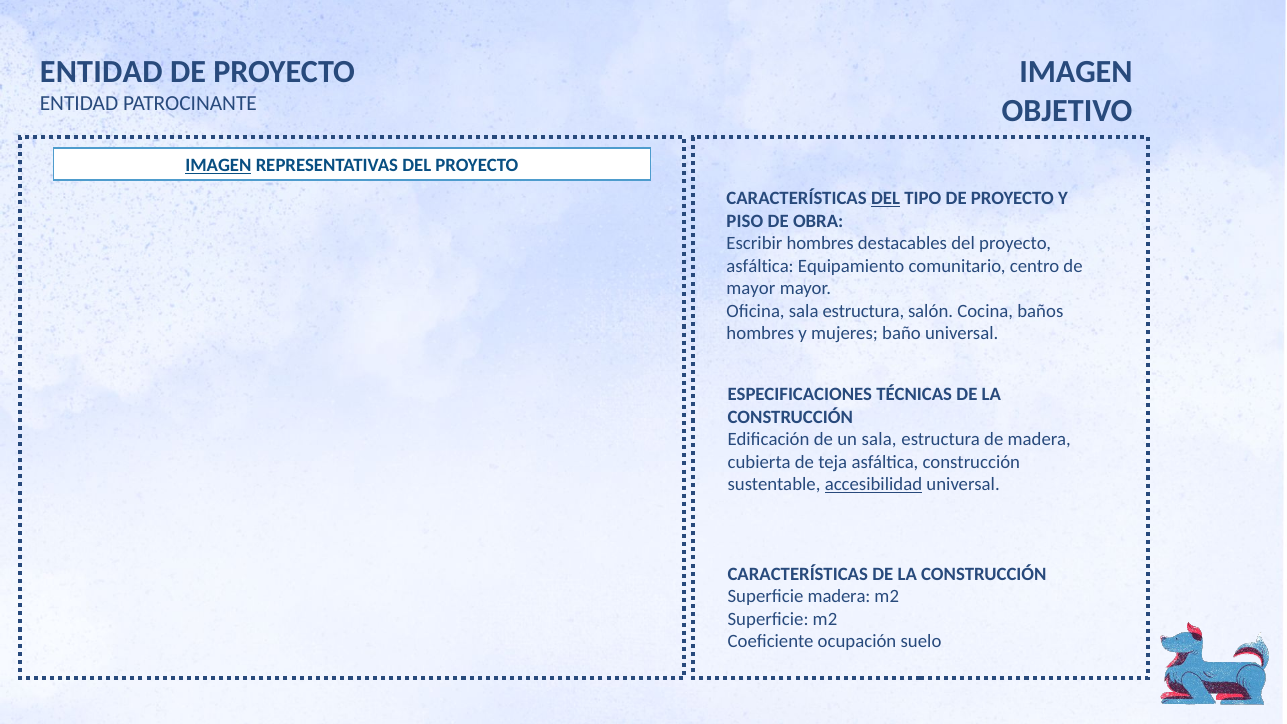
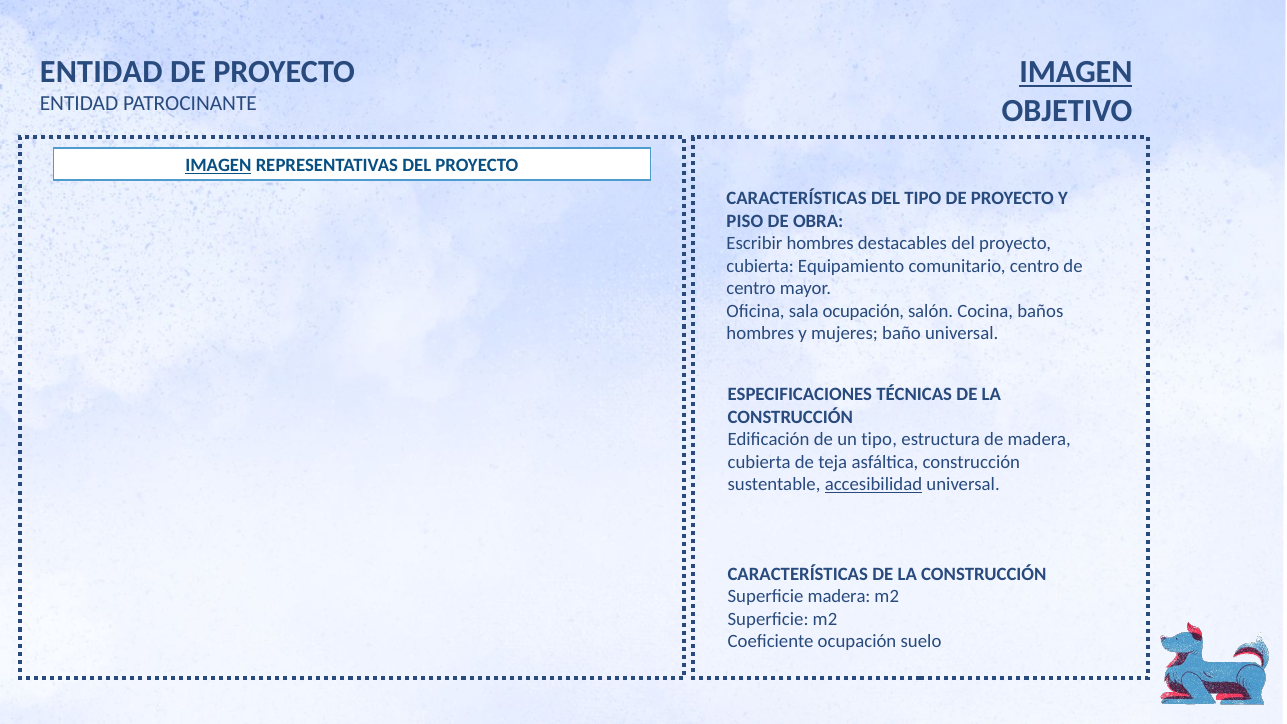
IMAGEN underline: none -> present (1076, 72)
DEL underline: present -> none (886, 198)
asfáltica: asfáltica -> cubierta (760, 266)
mayor: mayor -> centro (751, 288)
Oficina sala estructura: estructura -> ocupación (863, 311)
un sala: sala -> tipo (879, 440)
